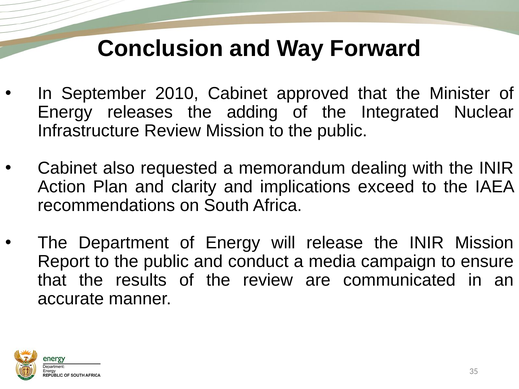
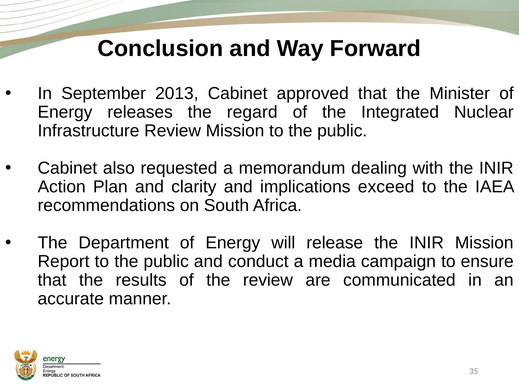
2010: 2010 -> 2013 (177, 94)
adding: adding -> regard (252, 112)
